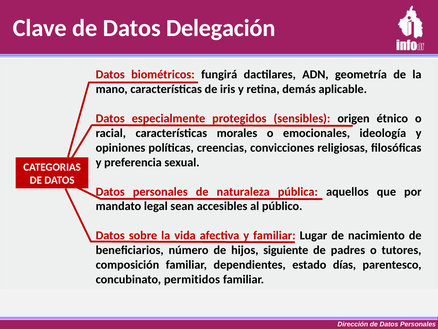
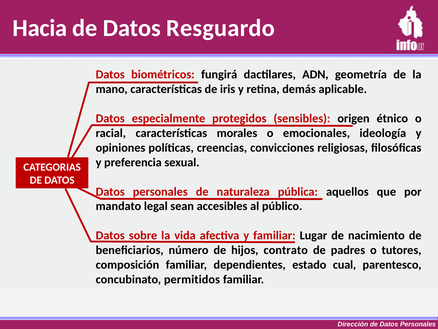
Clave: Clave -> Hacia (40, 28)
Delegación: Delegación -> Resguardo (221, 28)
siguiente: siguiente -> contrato (286, 250)
días: días -> cual (345, 264)
